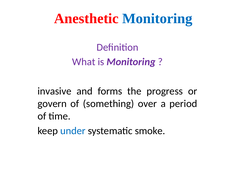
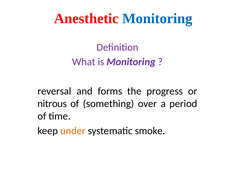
invasive: invasive -> reversal (54, 91)
govern: govern -> nitrous (52, 104)
under colour: blue -> orange (73, 131)
